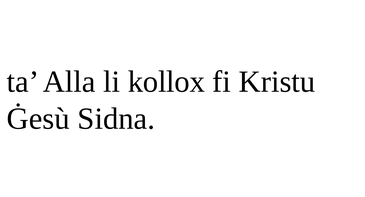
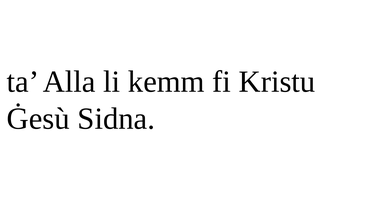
kollox: kollox -> kemm (166, 82)
